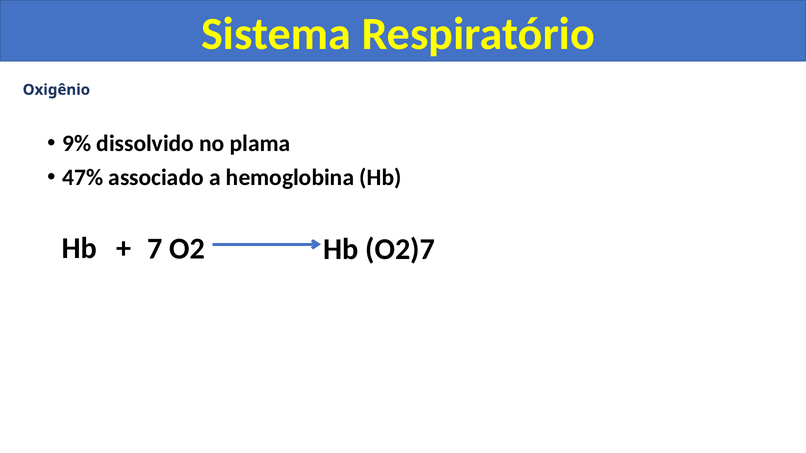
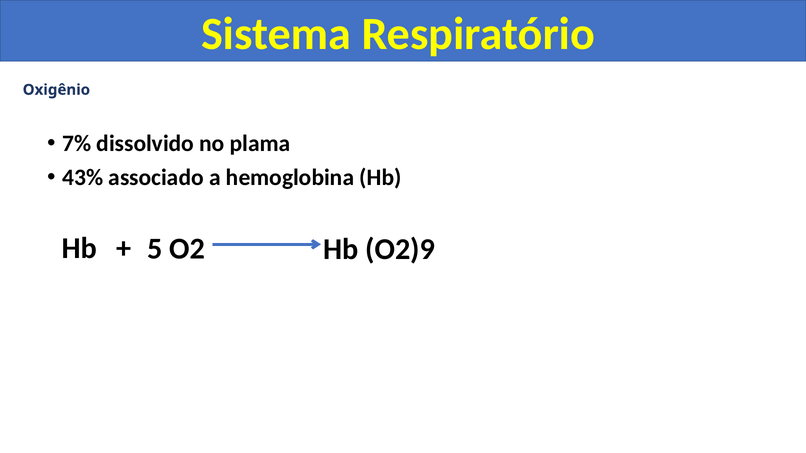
9%: 9% -> 7% (77, 144)
47%: 47% -> 43% (83, 177)
7: 7 -> 5 (155, 249)
O2)7: O2)7 -> O2)9 (400, 249)
